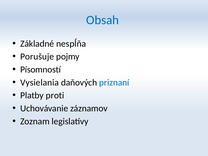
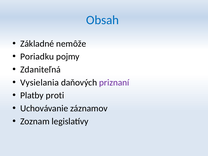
nespĺňa: nespĺňa -> nemôže (71, 44)
Porušuje: Porušuje -> Poriadku (37, 57)
Písomností: Písomností -> Zdaniteľná (40, 70)
priznaní colour: blue -> purple (114, 82)
